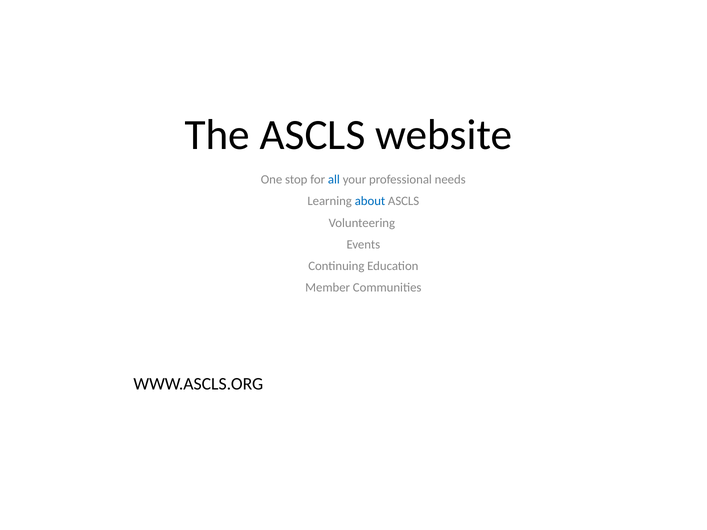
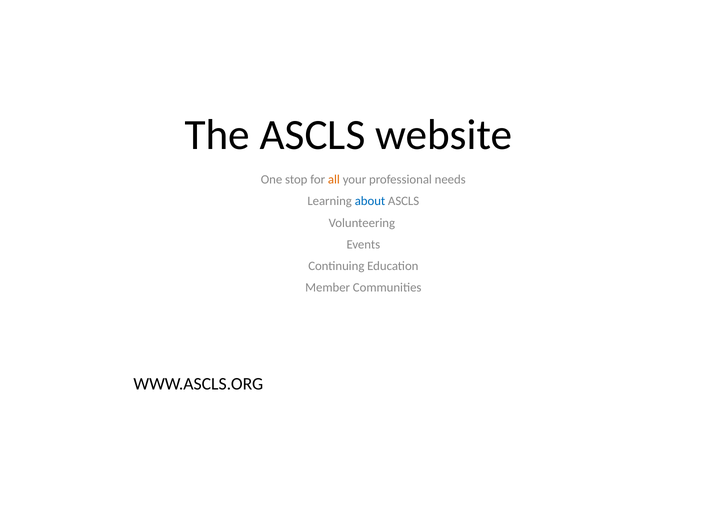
all colour: blue -> orange (334, 180)
